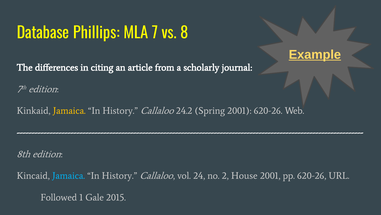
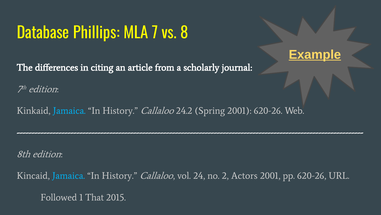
Jamaica colour: yellow -> light blue (69, 110)
House: House -> Actors (244, 175)
Gale: Gale -> That (95, 197)
